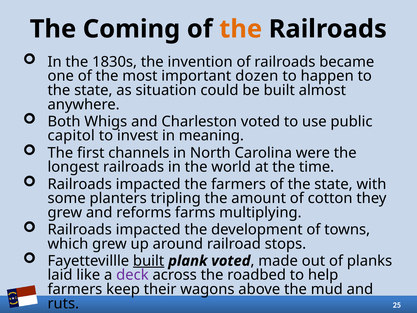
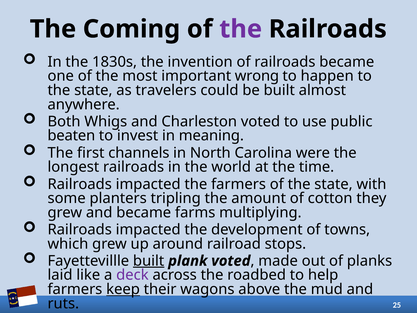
the colour: orange -> purple (241, 29)
dozen: dozen -> wrong (257, 76)
situation: situation -> travelers (166, 90)
capitol: capitol -> beaten (71, 136)
and reforms: reforms -> became (144, 212)
keep underline: none -> present (123, 289)
